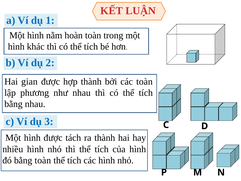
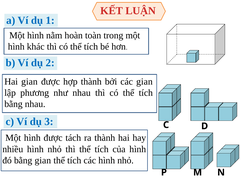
các toàn: toàn -> gian (144, 81)
bằng toàn: toàn -> gian (43, 160)
